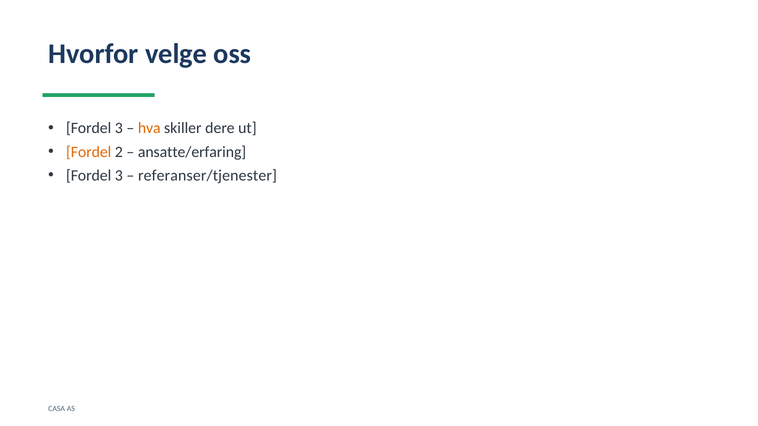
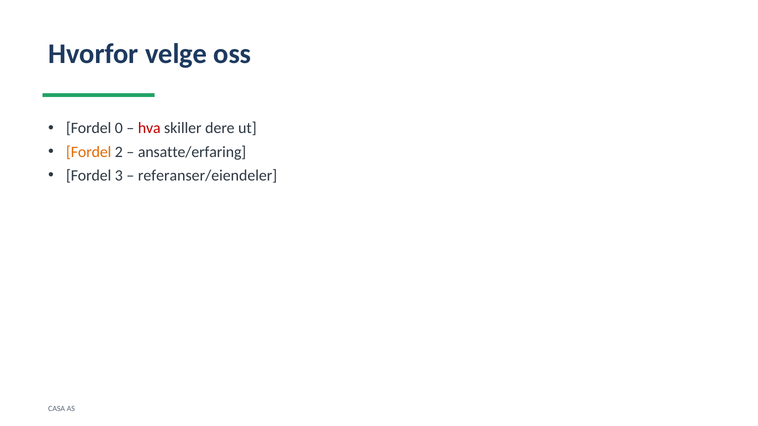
3: 3 -> 0 (119, 128)
hva colour: orange -> red (149, 128)
referanser/tjenester: referanser/tjenester -> referanser/eiendeler (208, 176)
